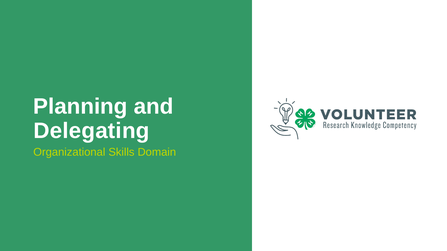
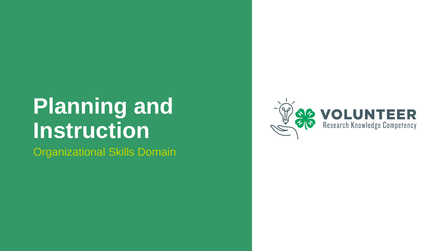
Delegating: Delegating -> Instruction (92, 131)
